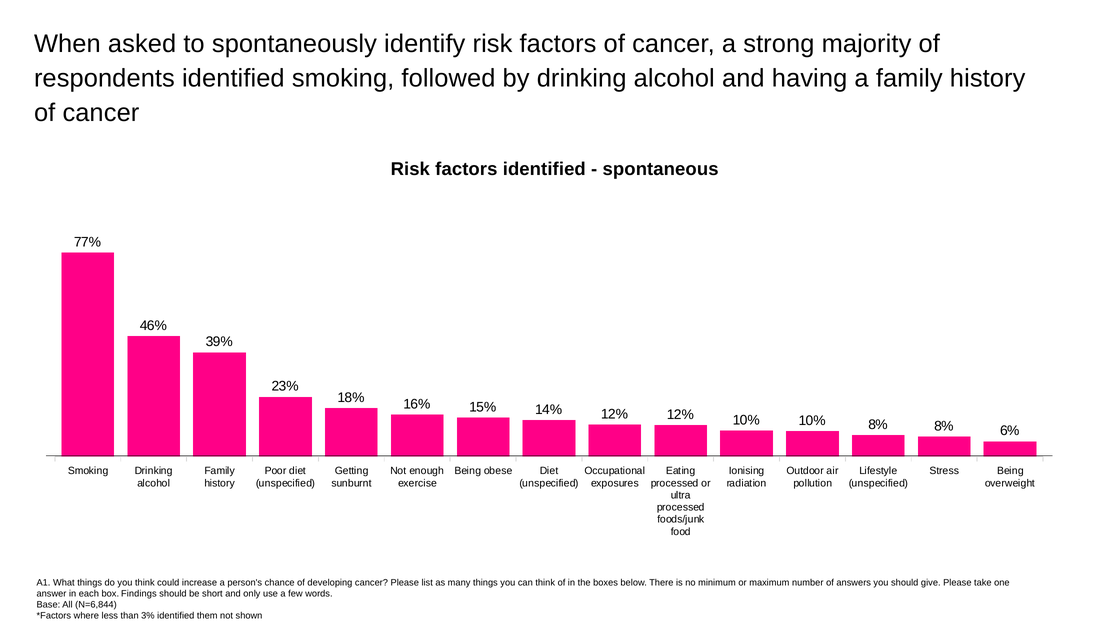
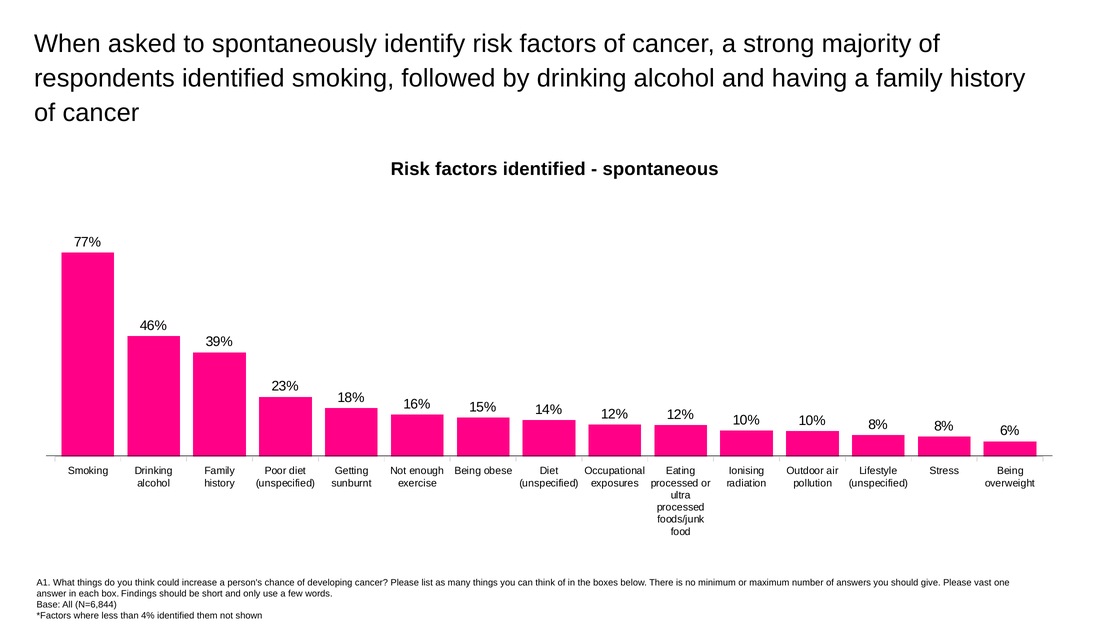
take: take -> vast (983, 582)
3%: 3% -> 4% (148, 615)
